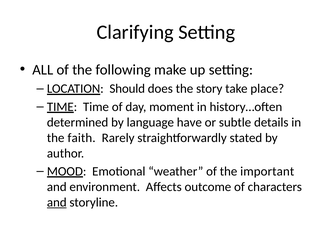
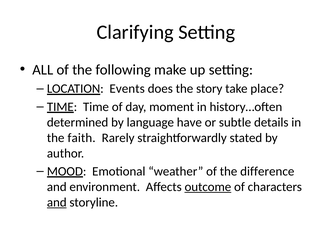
Should: Should -> Events (127, 89)
important: important -> difference (267, 171)
outcome underline: none -> present (208, 187)
